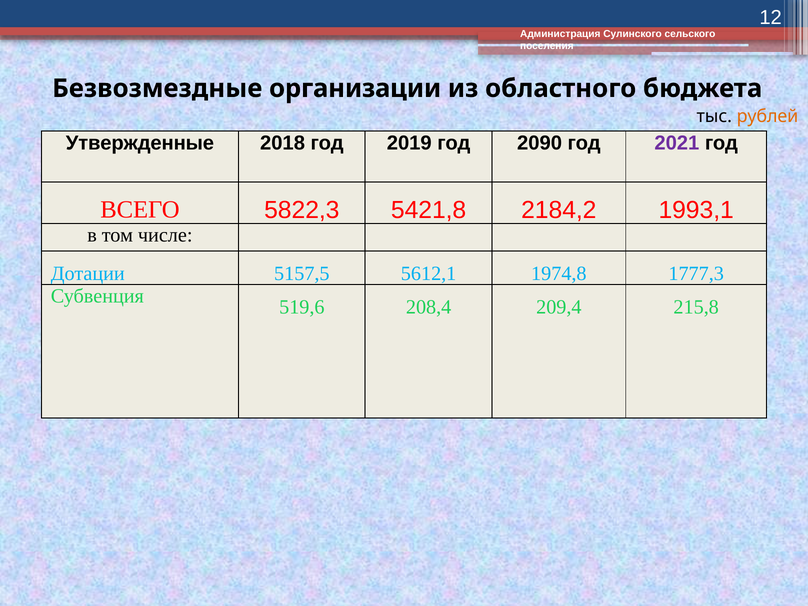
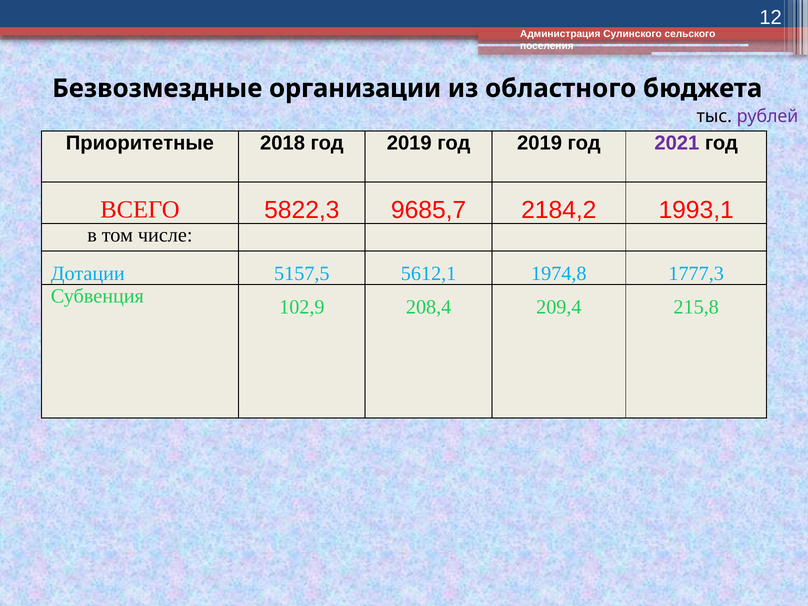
рублей colour: orange -> purple (768, 116)
Утвержденные: Утвержденные -> Приоритетные (140, 143)
2019 год 2090: 2090 -> 2019 (540, 143)
5421,8: 5421,8 -> 9685,7 (429, 210)
519,6: 519,6 -> 102,9 (302, 307)
